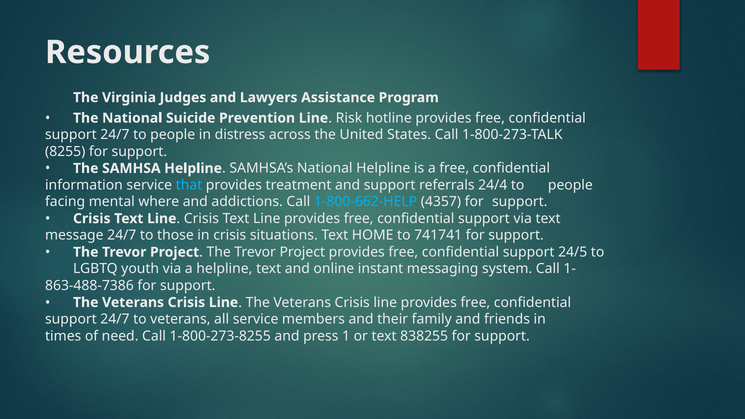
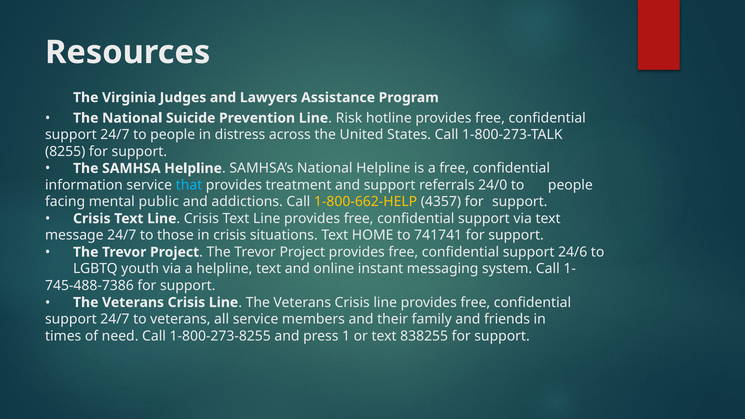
24/4: 24/4 -> 24/0 (493, 185)
where: where -> public (159, 202)
1-800-662-HELP colour: light blue -> yellow (366, 202)
24/5: 24/5 -> 24/6 (573, 252)
863-488-7386: 863-488-7386 -> 745-488-7386 (89, 286)
